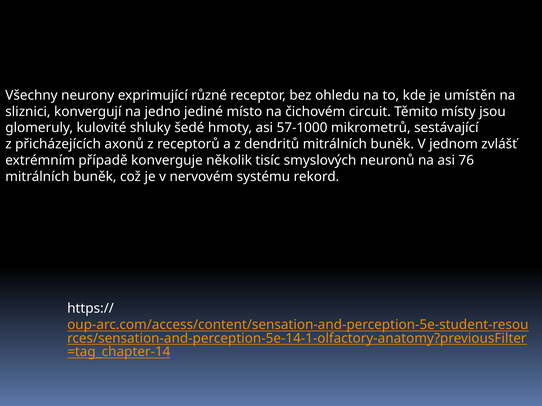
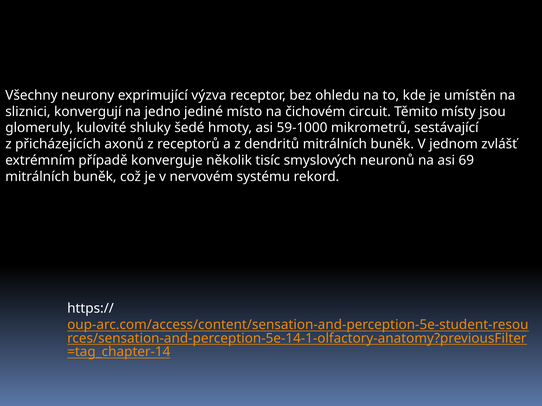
různé: různé -> výzva (209, 95)
57-1000: 57-1000 -> 59-1000 (302, 128)
76: 76 -> 69 (466, 161)
